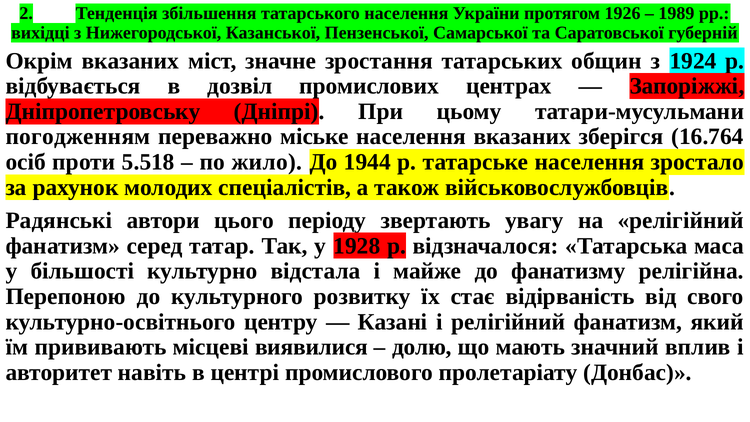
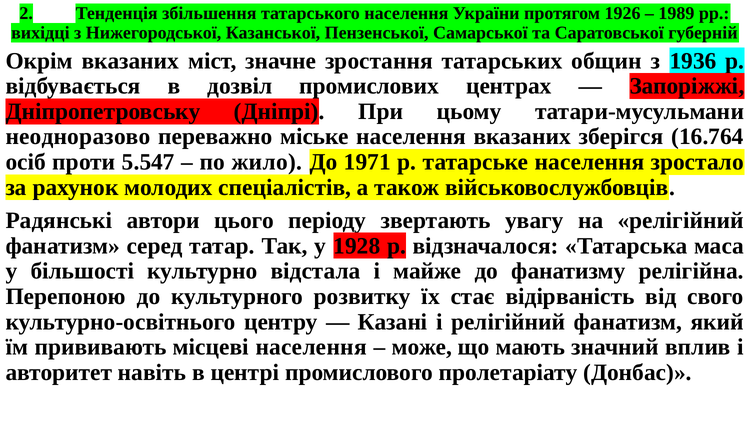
1924: 1924 -> 1936 (693, 61)
погодженням: погодженням -> неодноразово (78, 137)
5.518: 5.518 -> 5.547 (148, 162)
1944: 1944 -> 1971 (367, 162)
місцеві виявилися: виявилися -> населення (311, 347)
долю: долю -> може (422, 347)
